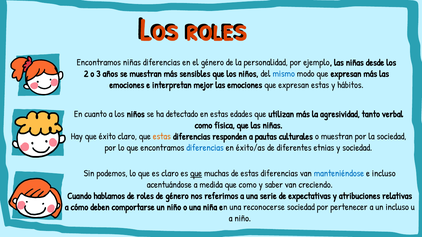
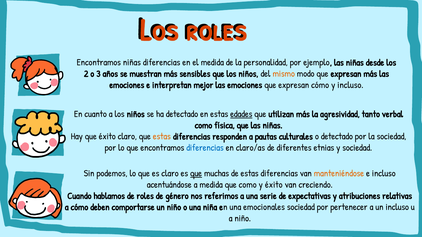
el género: género -> medida (212, 63)
mismo colour: blue -> orange (284, 74)
expresan estas: estas -> cómo (320, 85)
y hábitos: hábitos -> incluso (350, 85)
edades underline: none -> present (241, 114)
o muestran: muestran -> detectado (337, 137)
éxito/as: éxito/as -> claro/as (250, 148)
manteniéndose colour: blue -> orange (339, 174)
y saber: saber -> éxito (274, 185)
reconocerse: reconocerse -> emocionales (264, 207)
